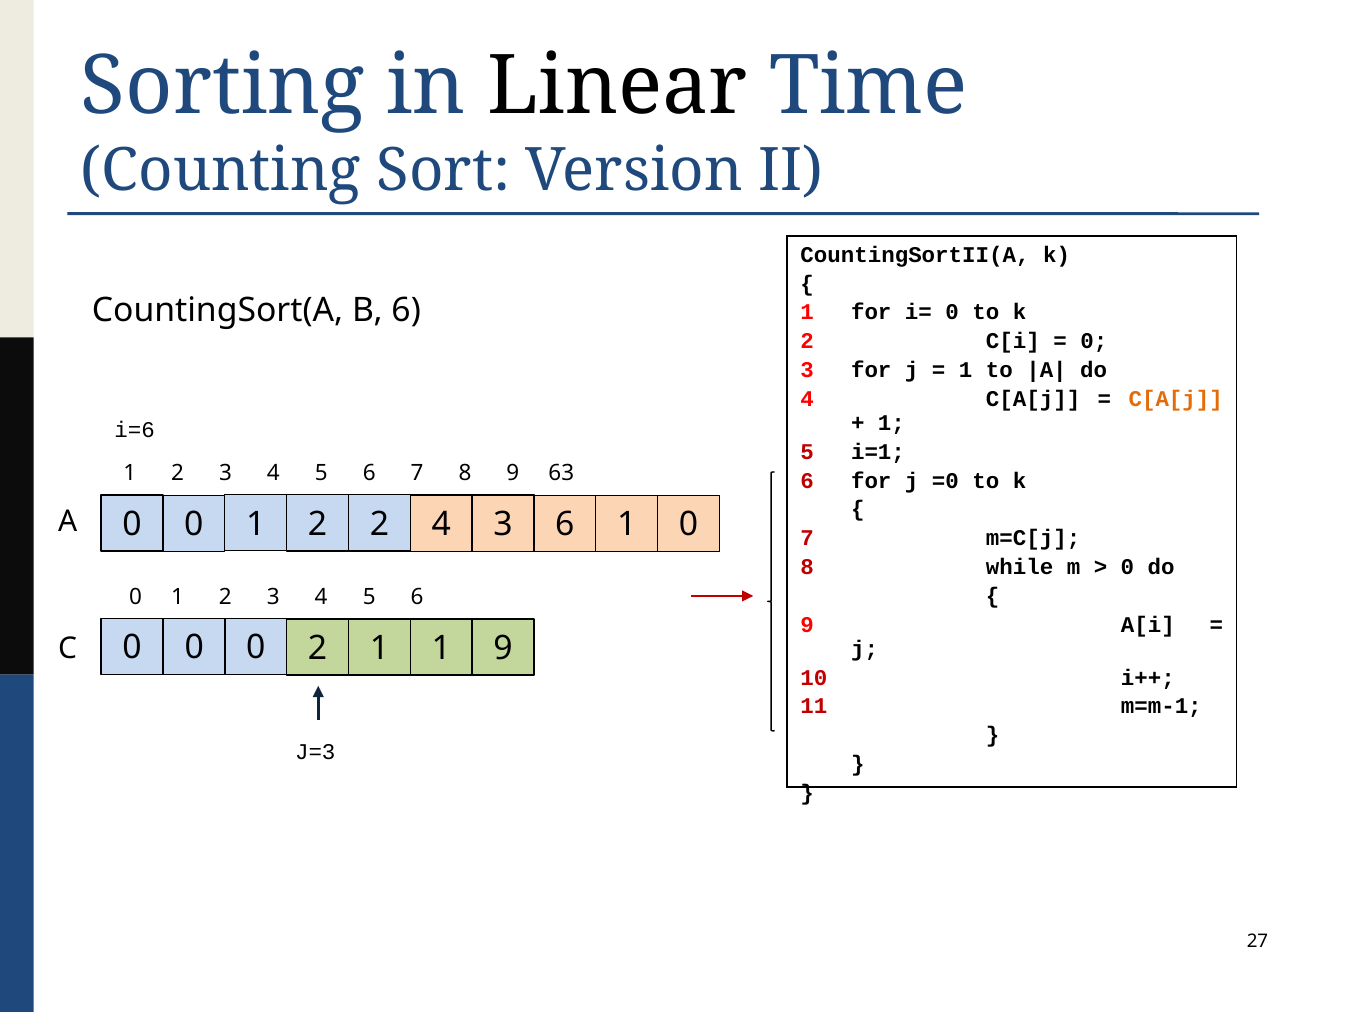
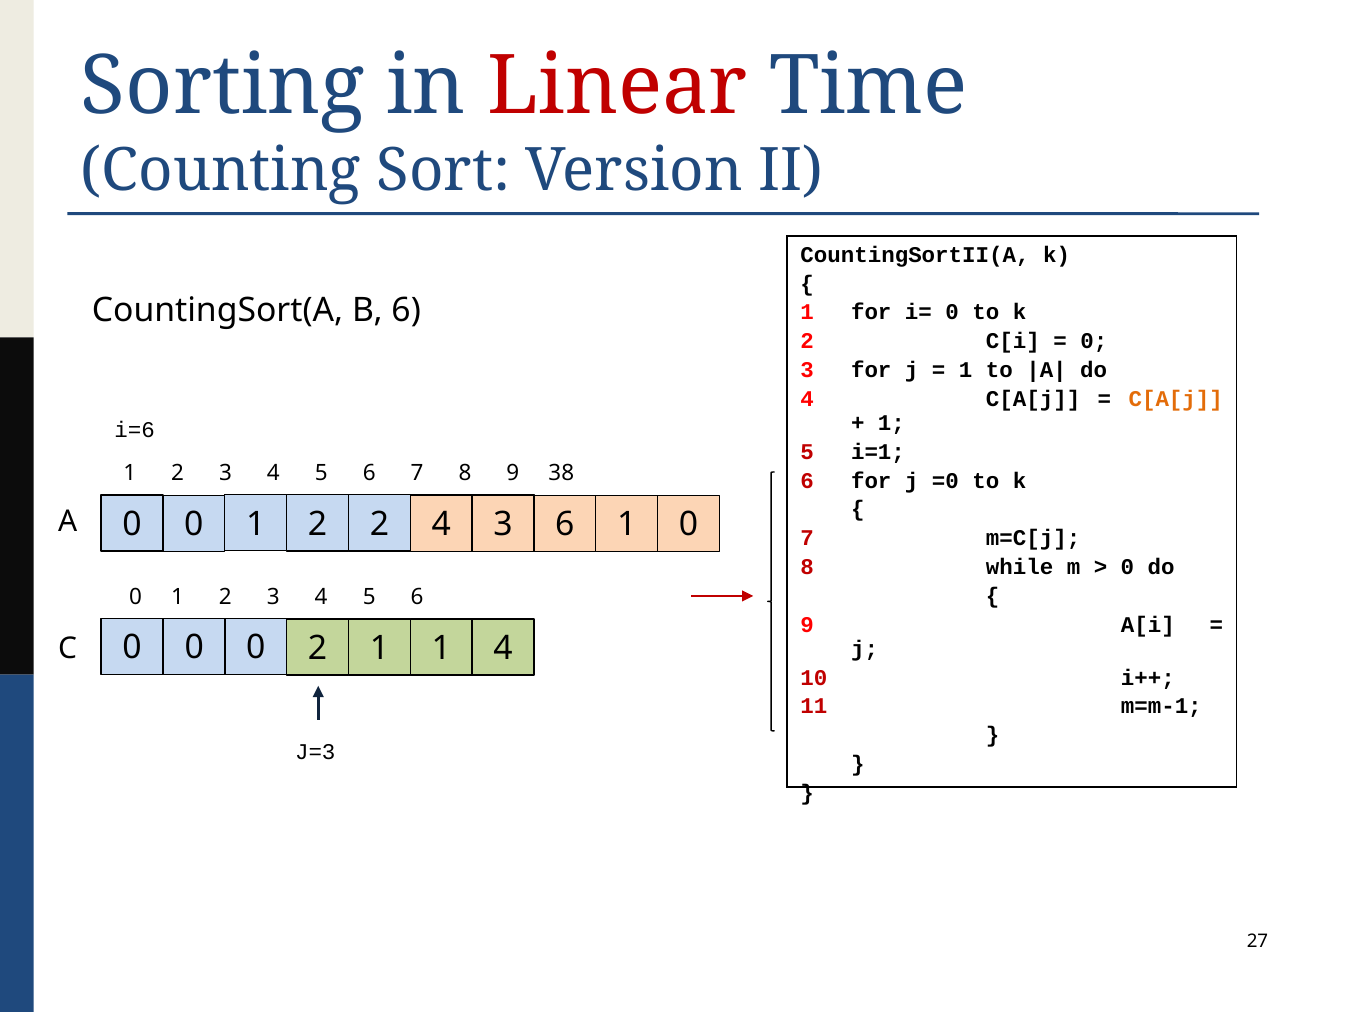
Linear colour: black -> red (618, 87)
63: 63 -> 38 (561, 473)
C 9: 9 -> 4 (503, 648)
